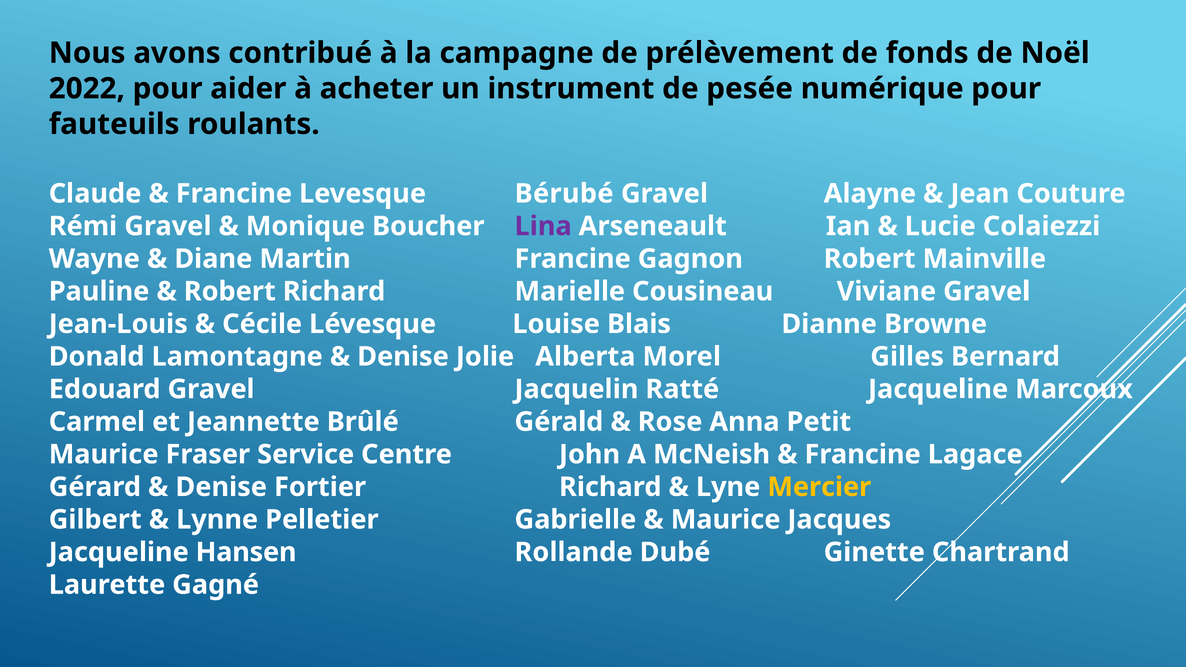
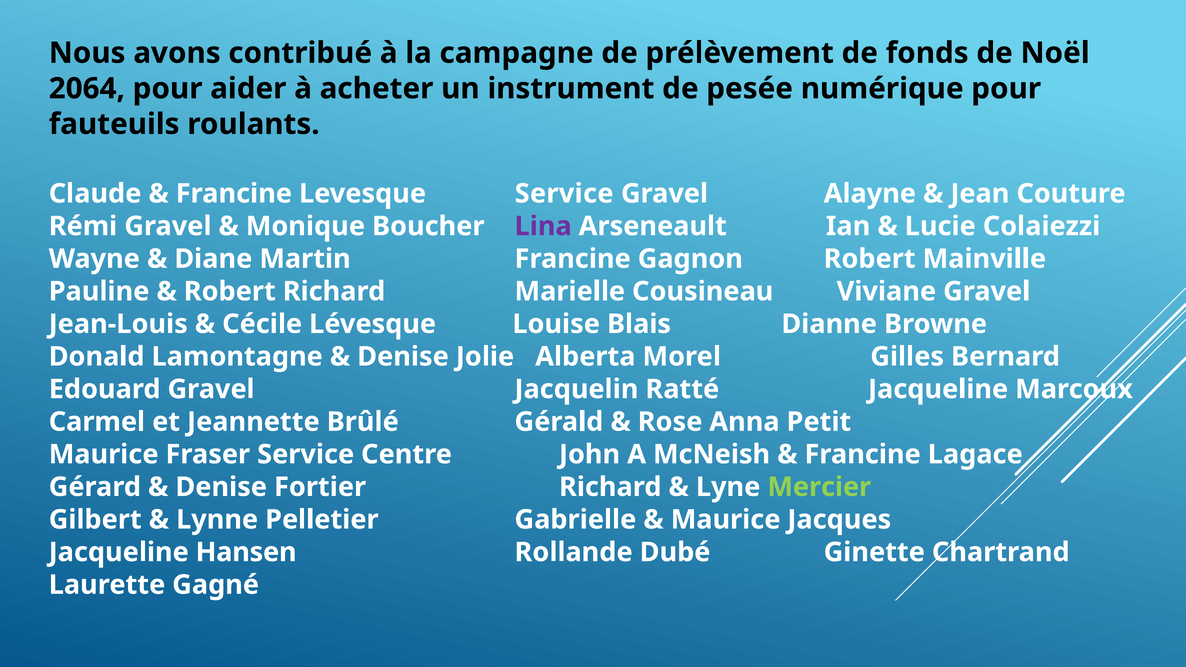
2022: 2022 -> 2064 (87, 89)
Levesque Bérubé: Bérubé -> Service (564, 194)
Mercier colour: yellow -> light green (819, 487)
